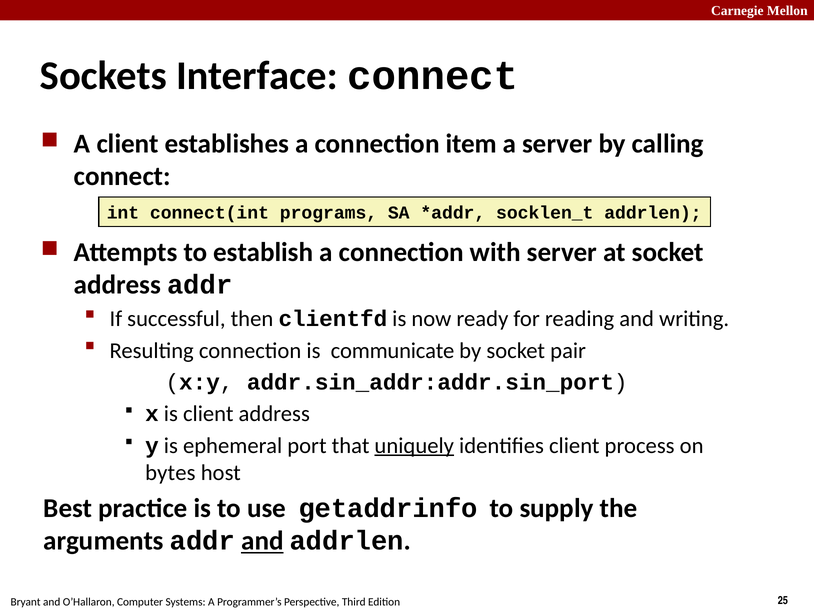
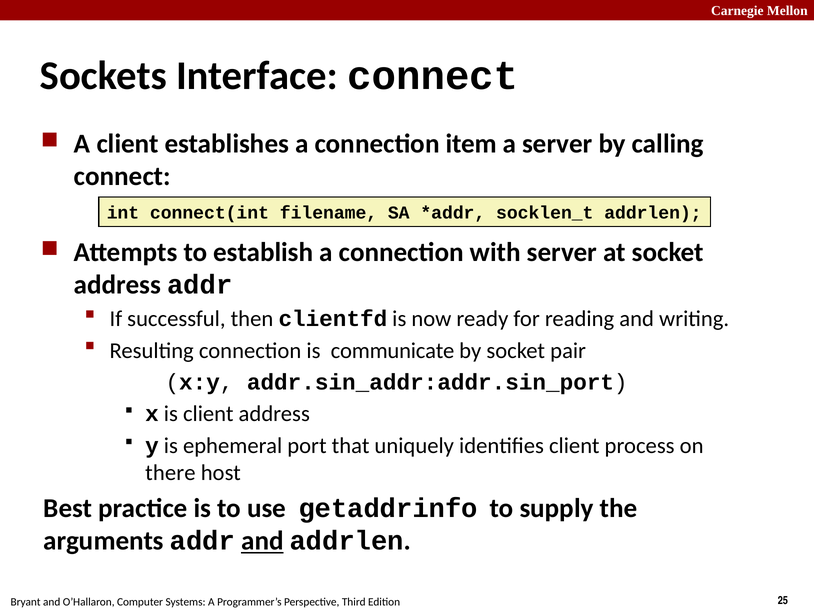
programs: programs -> filename (329, 213)
uniquely underline: present -> none (414, 445)
bytes: bytes -> there (170, 472)
